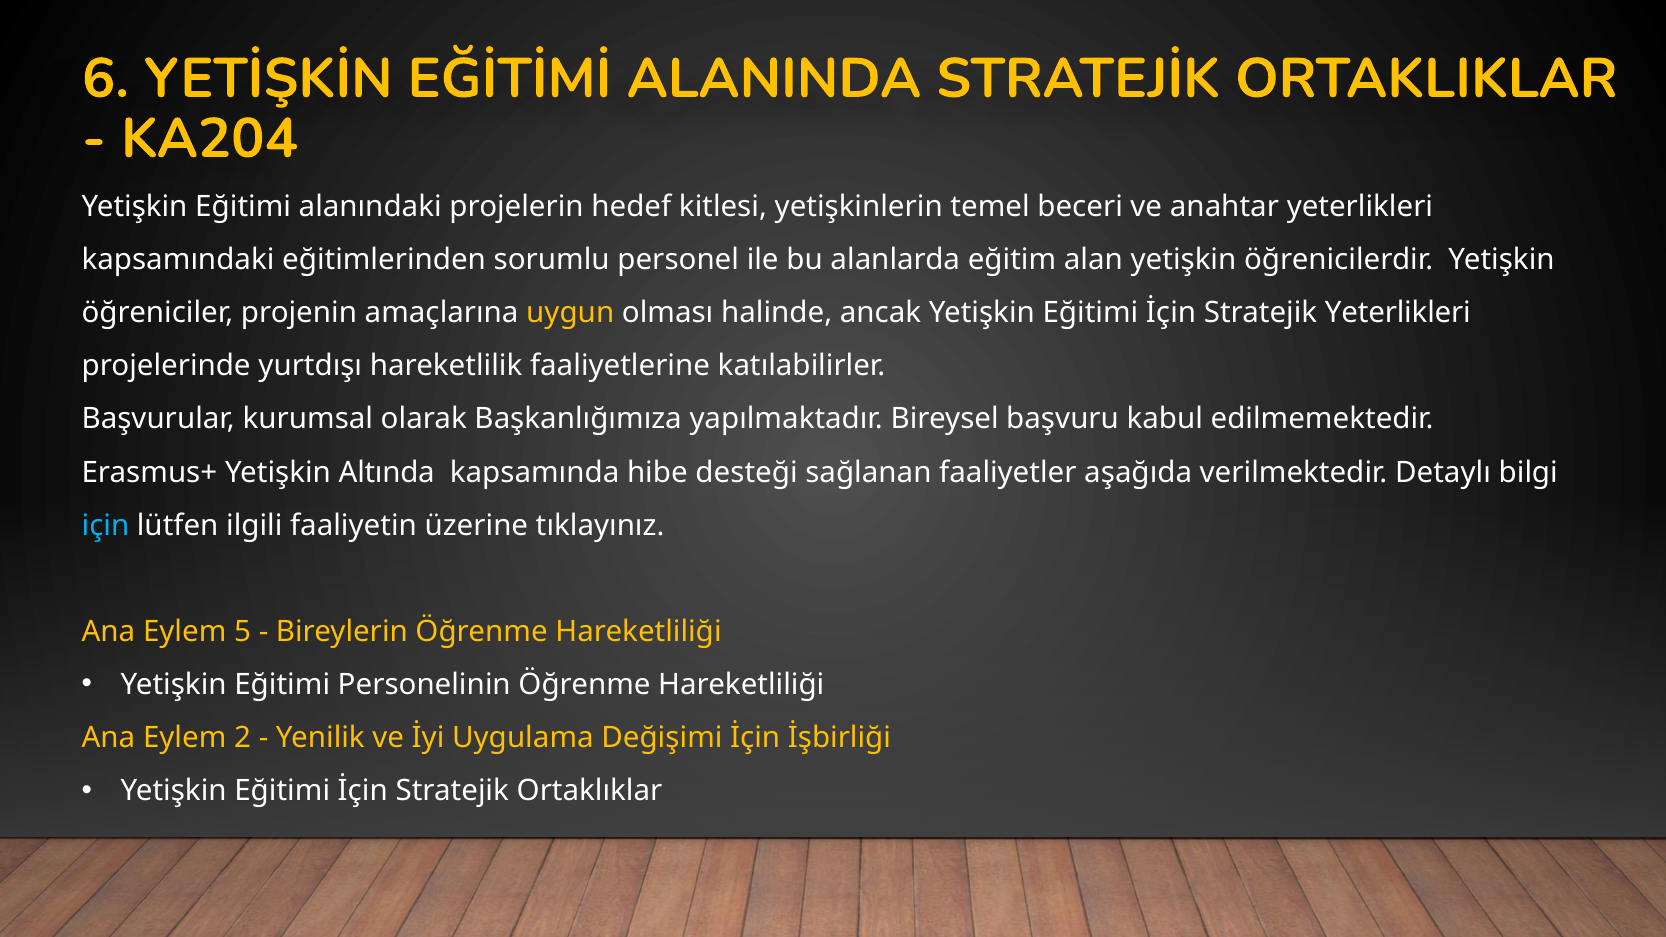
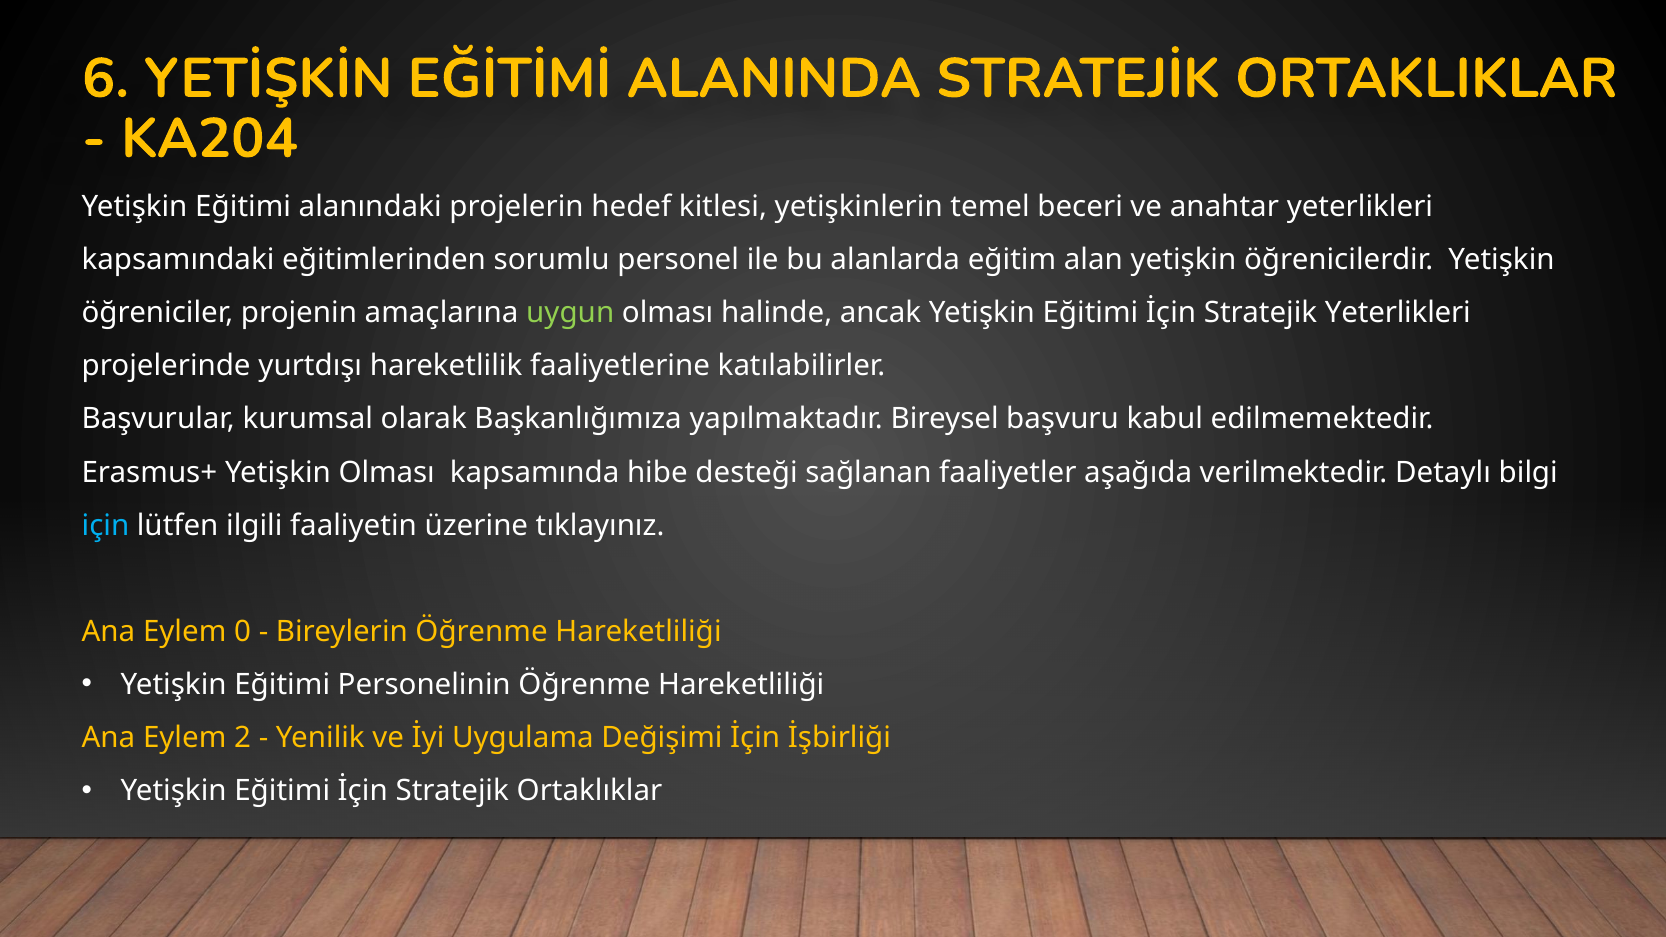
uygun colour: yellow -> light green (570, 313)
Yetişkin Altında: Altında -> Olması (387, 472)
5: 5 -> 0 (242, 632)
